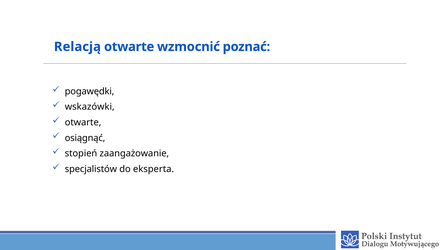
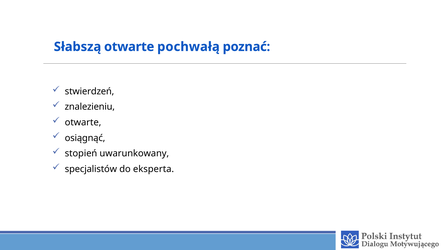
Relacją: Relacją -> Słabszą (78, 47)
wzmocnić: wzmocnić -> pochwałą (188, 47)
pogawędki: pogawędki -> stwierdzeń (90, 91)
wskazówki: wskazówki -> znalezieniu (90, 107)
zaangażowanie: zaangażowanie -> uwarunkowany (134, 153)
